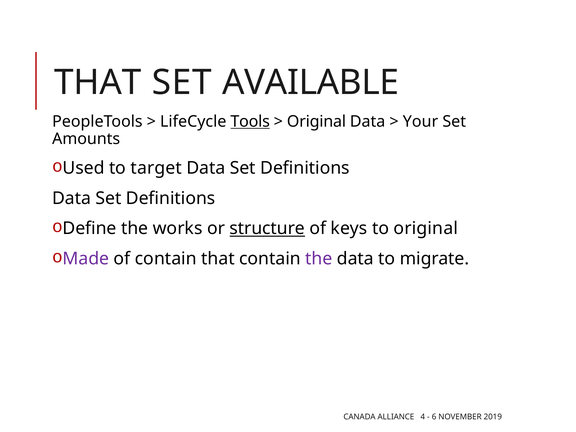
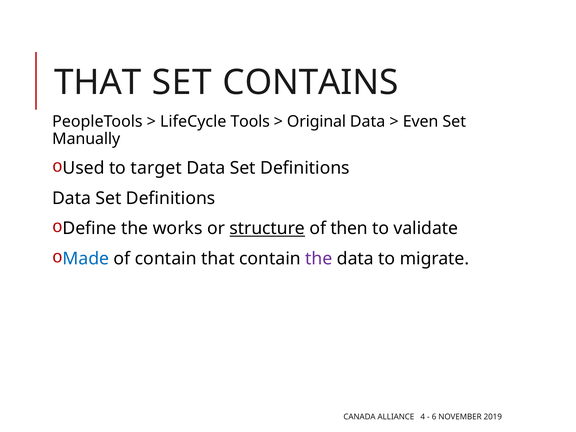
AVAILABLE: AVAILABLE -> CONTAINS (310, 83)
Tools underline: present -> none (250, 121)
Your: Your -> Even (421, 121)
Amounts: Amounts -> Manually (86, 139)
keys: keys -> then (349, 228)
to original: original -> validate (426, 228)
Made colour: purple -> blue (86, 259)
